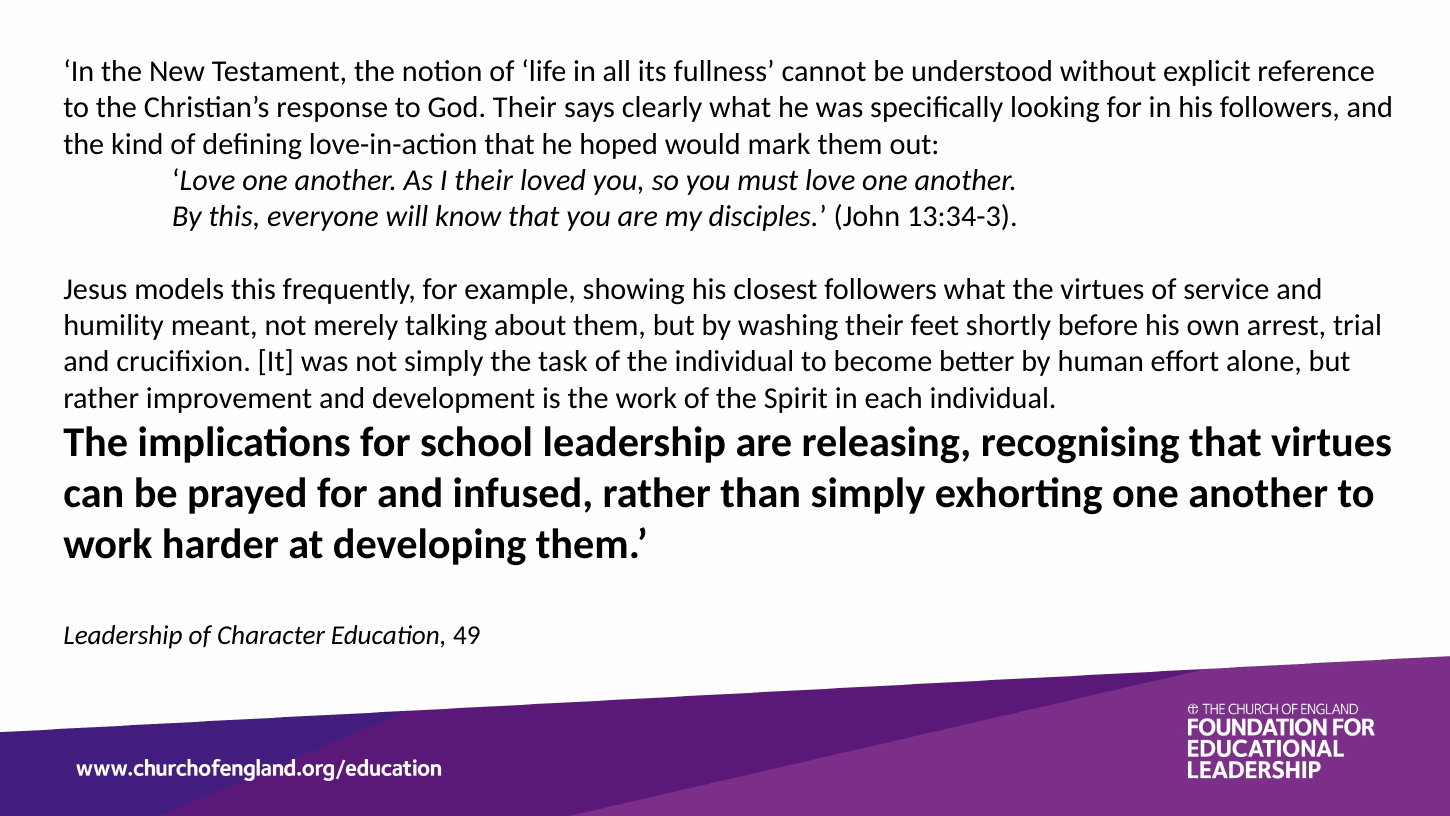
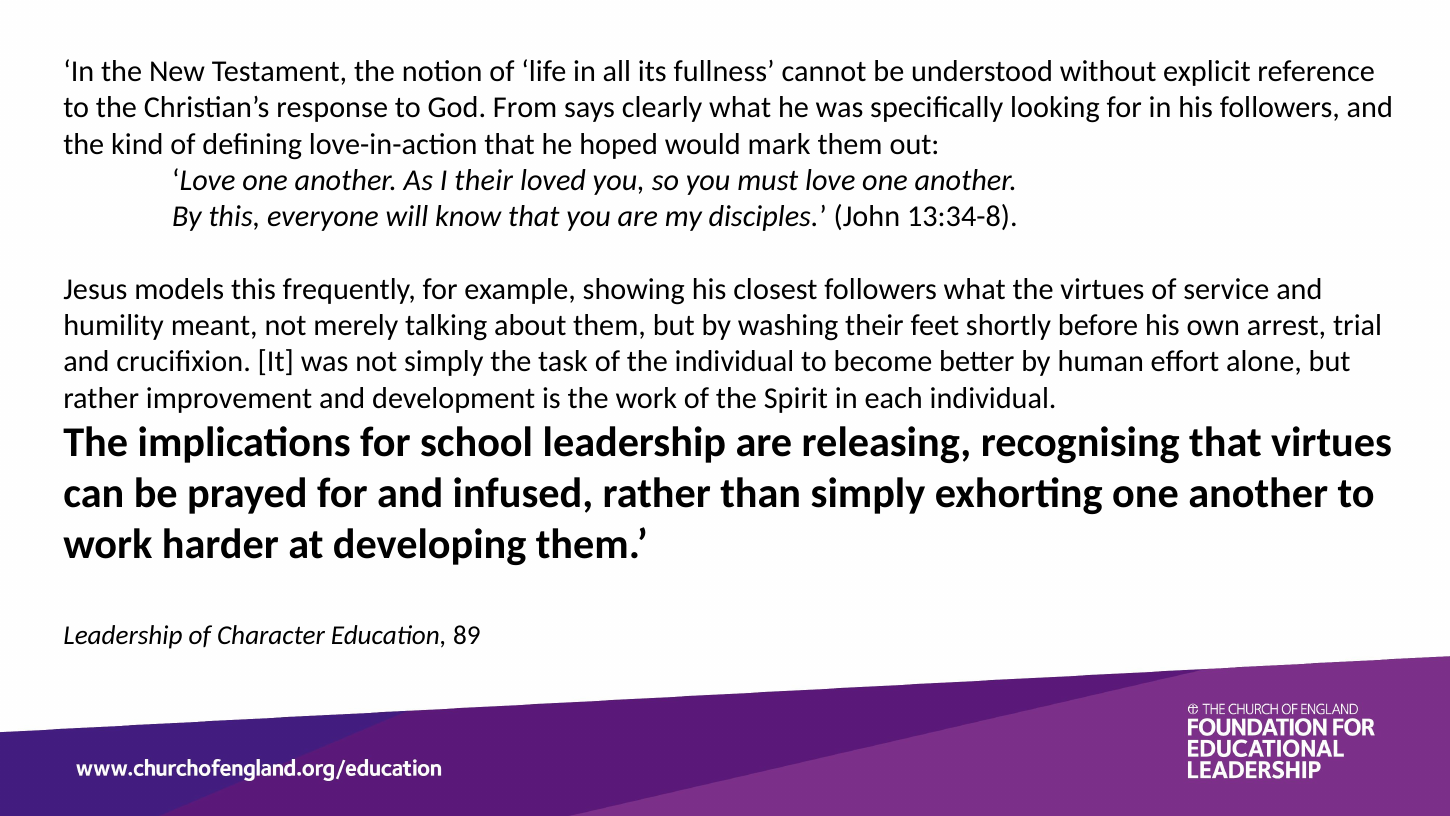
God Their: Their -> From (525, 108)
13:34-3: 13:34-3 -> 13:34-8 (962, 217)
49: 49 -> 89 (467, 635)
